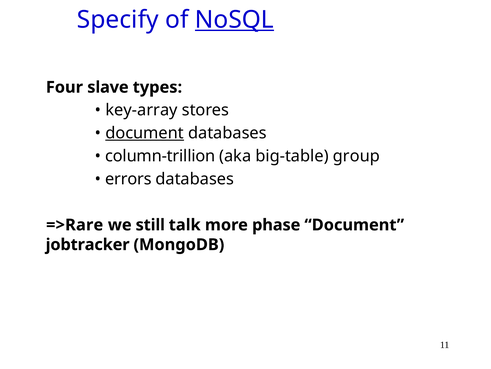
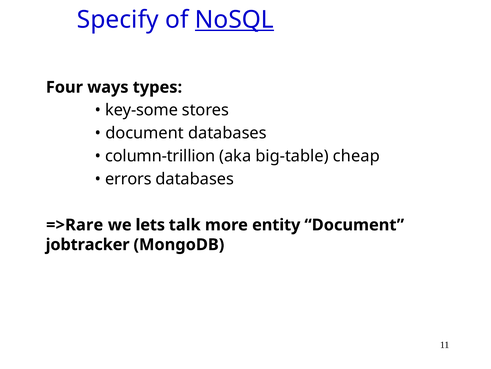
slave: slave -> ways (108, 87)
key-array: key-array -> key-some (142, 110)
document underline: present -> none (145, 133)
group: group -> cheap (356, 156)
still: still -> lets (150, 225)
phase: phase -> entity (276, 225)
